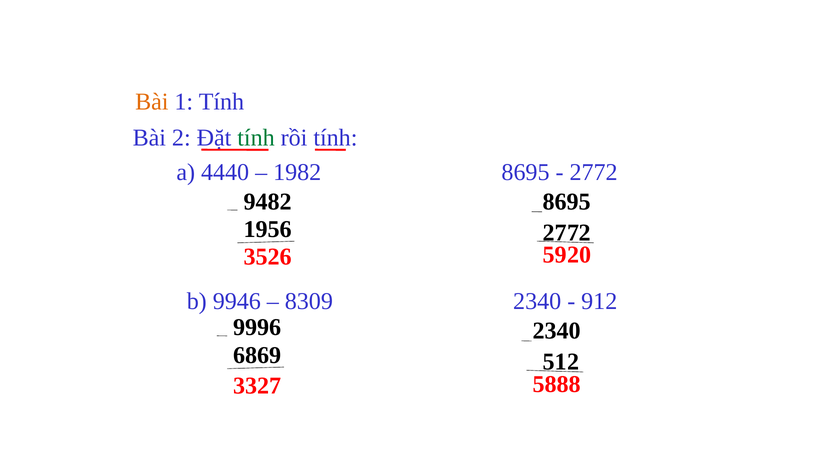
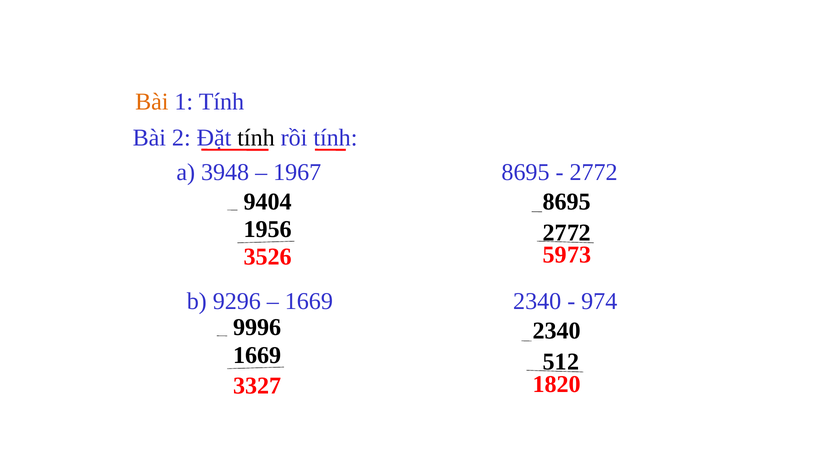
tính colour: green -> black (256, 138)
4440: 4440 -> 3948 (225, 172)
1982: 1982 -> 1967 (297, 172)
9482: 9482 -> 9404 (268, 201)
5920: 5920 -> 5973 (567, 255)
9946: 9946 -> 9296 (237, 301)
8309: 8309 -> 1669 (309, 301)
912: 912 -> 974 (599, 301)
6869: 6869 -> 1669 (257, 355)
5888: 5888 -> 1820 (557, 384)
